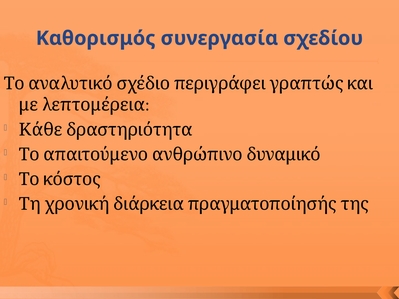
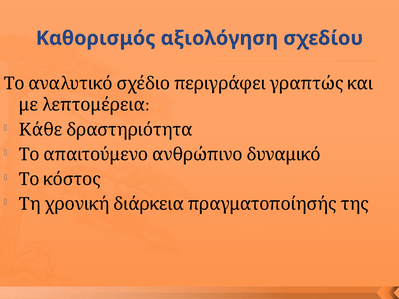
συνεργασία: συνεργασία -> αξιολόγηση (219, 38)
